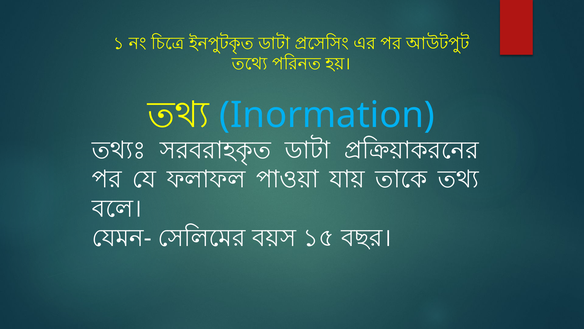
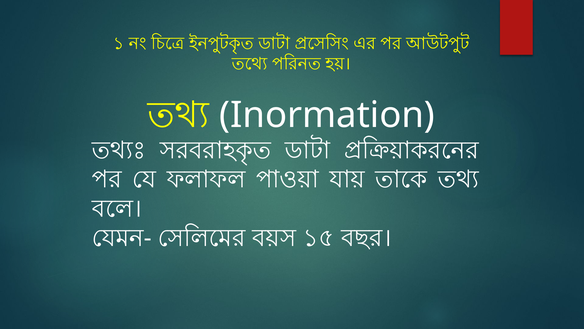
Inormation colour: light blue -> white (327, 115)
